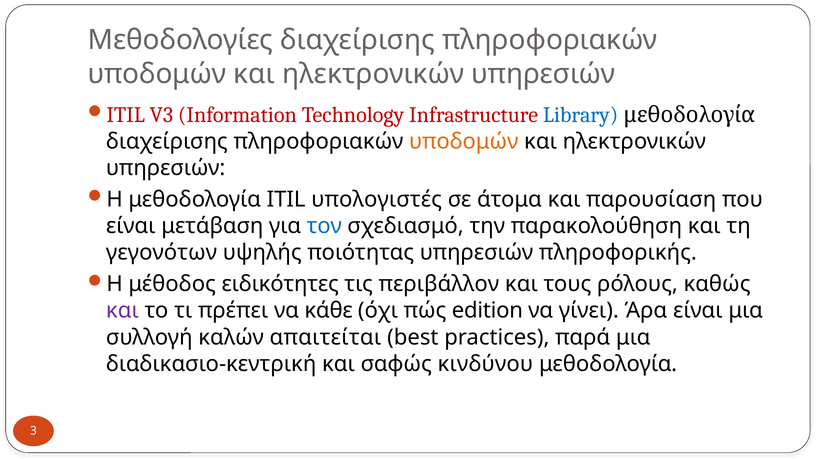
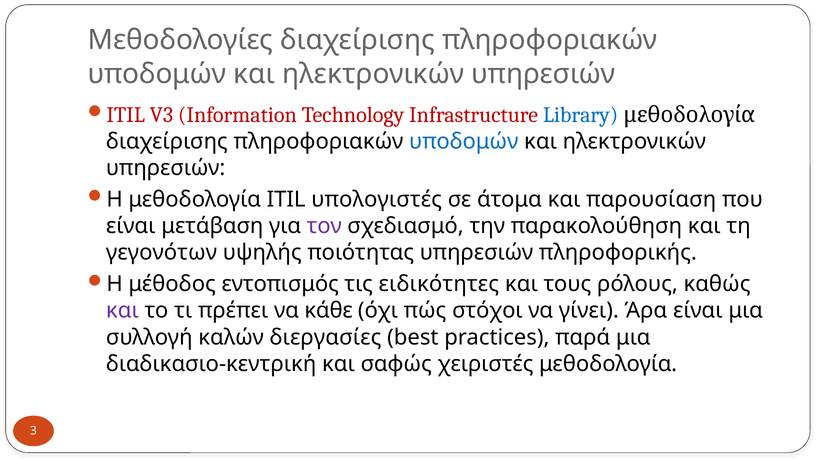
υποδομών colour: orange -> blue (464, 141)
τον colour: blue -> purple (324, 226)
ειδικότητες: ειδικότητες -> εντοπισμός (280, 284)
περιβάλλον: περιβάλλον -> ειδικότητες (439, 284)
edition: edition -> στόχοι (487, 311)
απαιτείται: απαιτείται -> διεργασίες (325, 337)
κινδύνου: κινδύνου -> χειριστές (486, 364)
